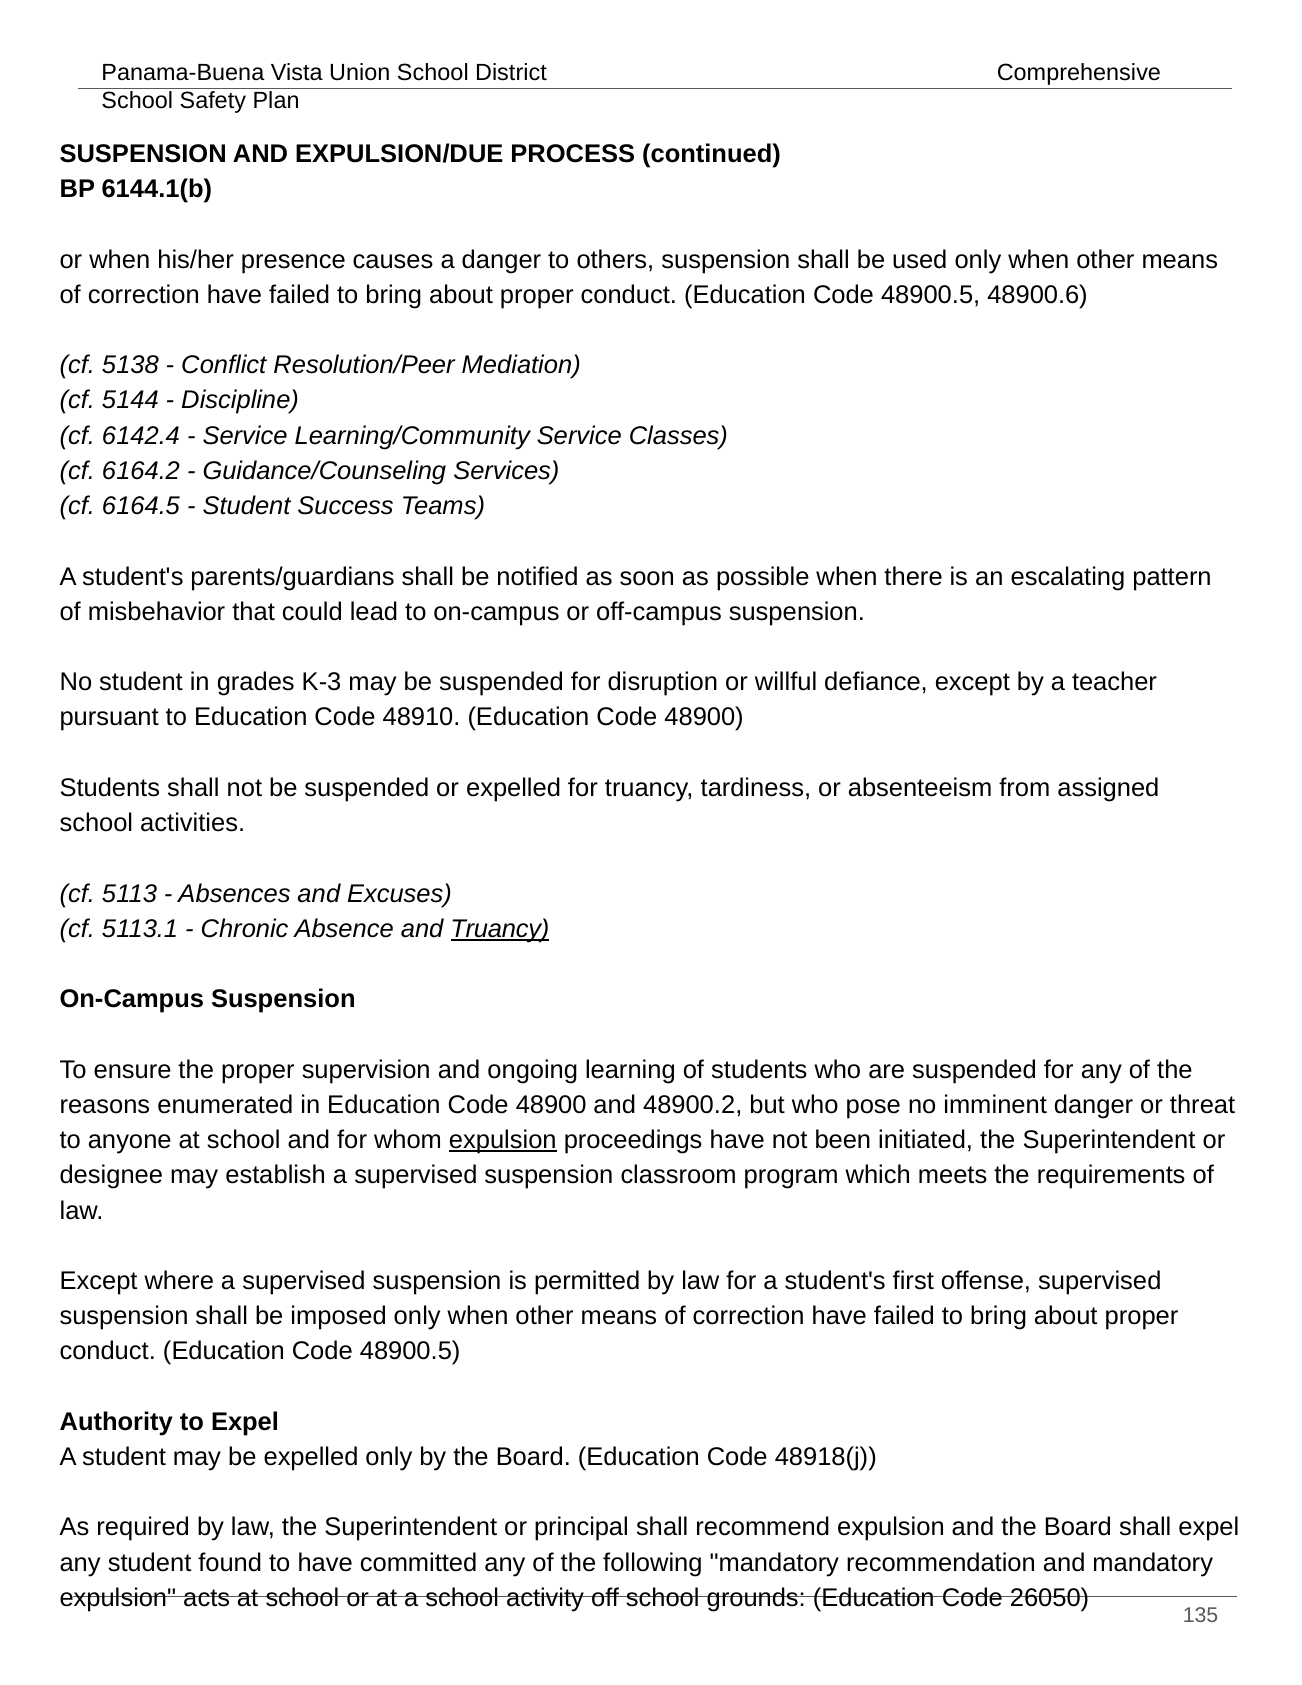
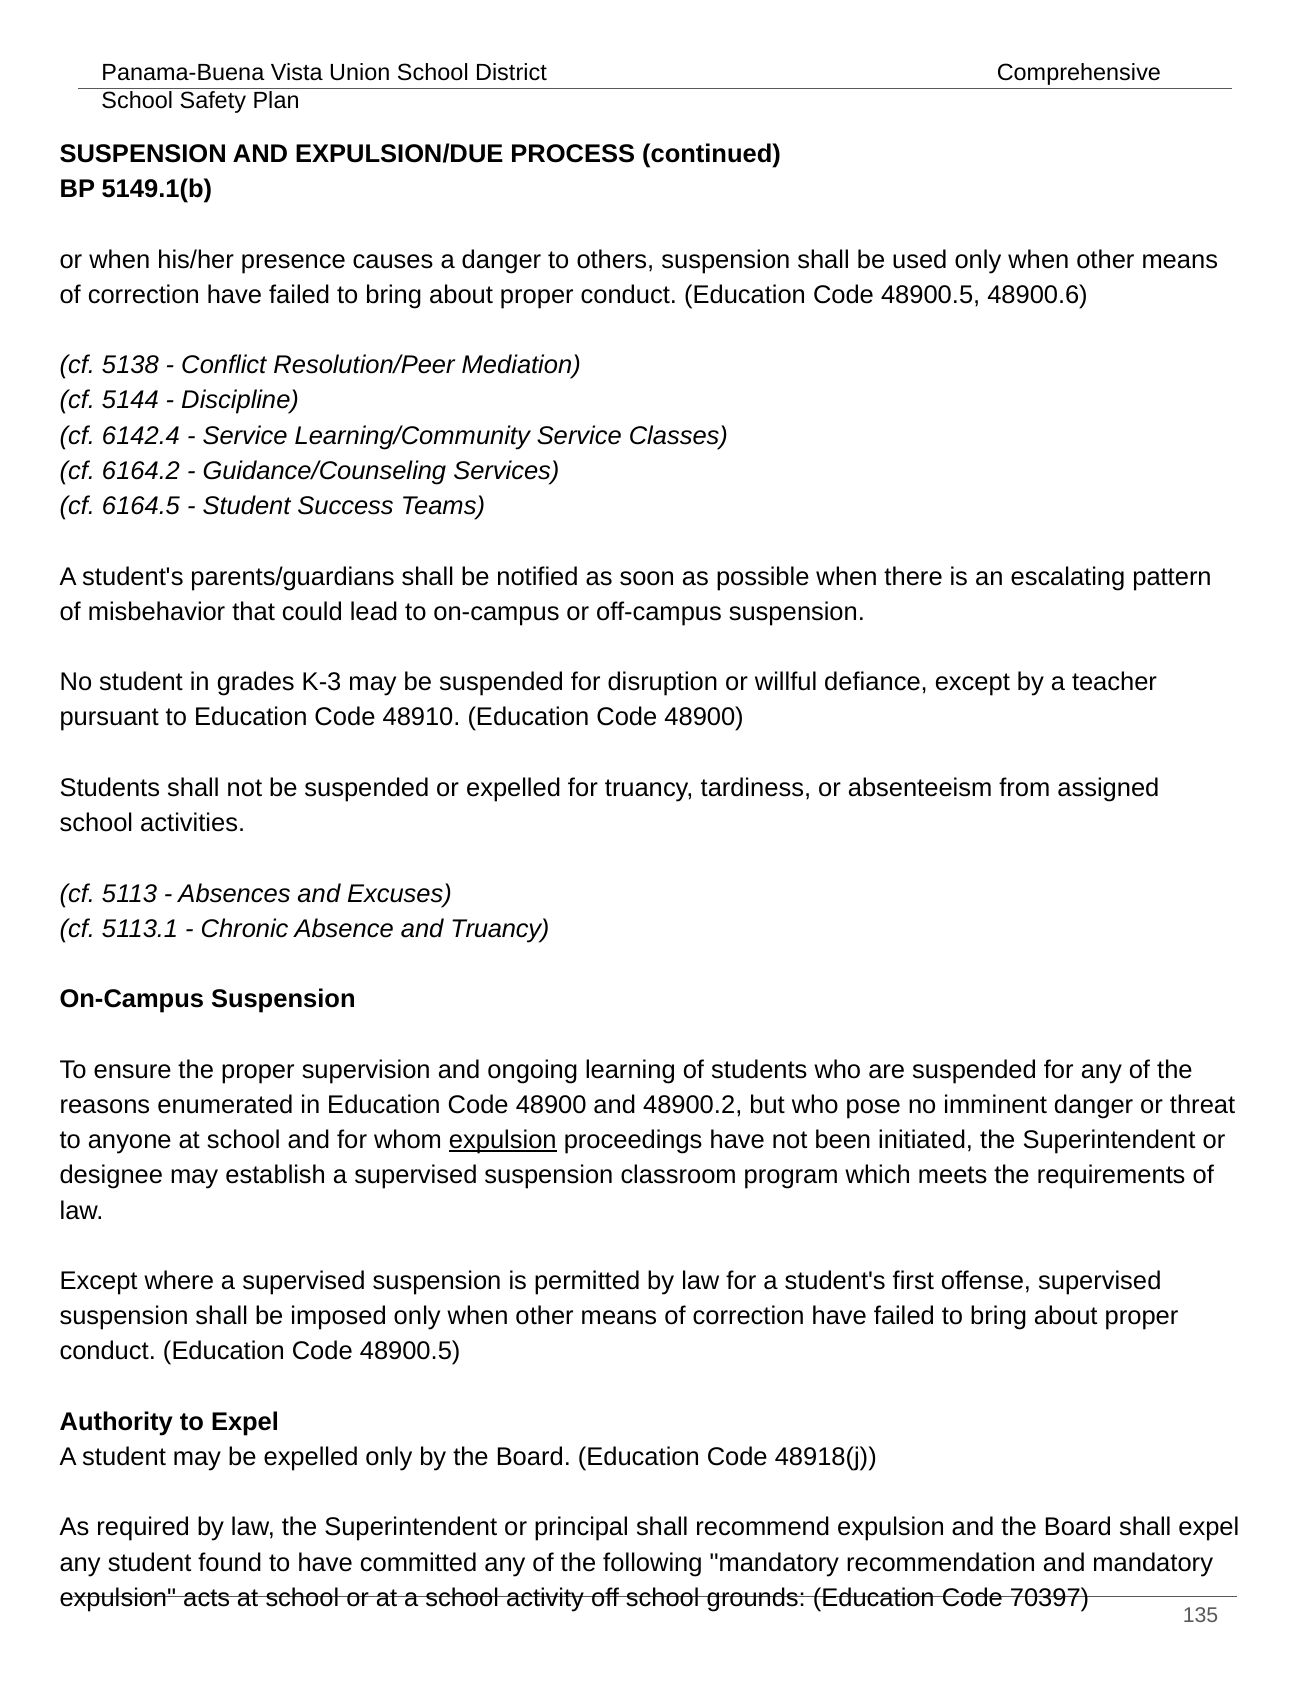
6144.1(b: 6144.1(b -> 5149.1(b (157, 189)
Truancy underline: present -> none (500, 929)
26050: 26050 -> 70397 (1050, 1598)
